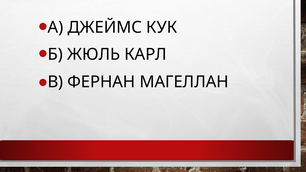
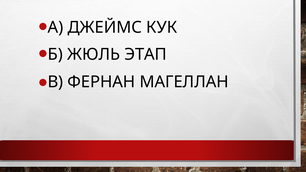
КАРЛ: КАРЛ -> ЭТАП (146, 54)
